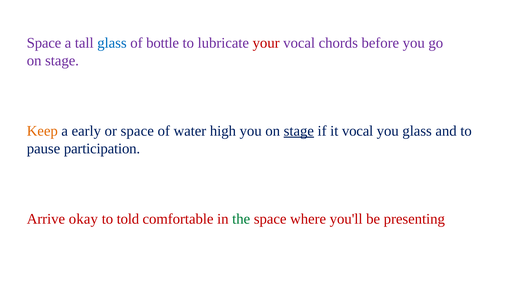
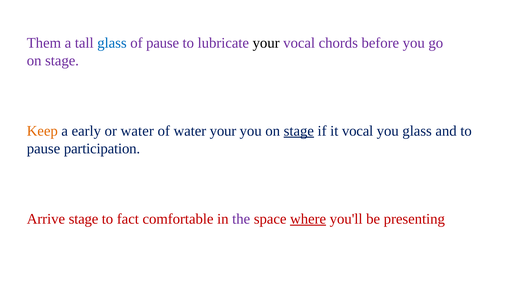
Space: Space -> Them (44, 43)
of bottle: bottle -> pause (163, 43)
your colour: red -> black (266, 43)
or space: space -> water (137, 131)
water high: high -> your (223, 131)
Arrive okay: okay -> stage (84, 219)
told: told -> fact (128, 219)
the colour: green -> purple (241, 219)
where underline: none -> present (308, 219)
